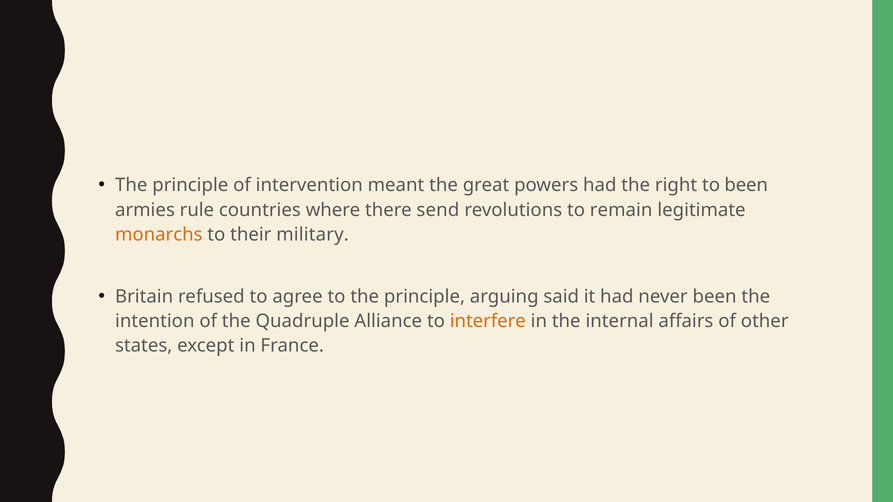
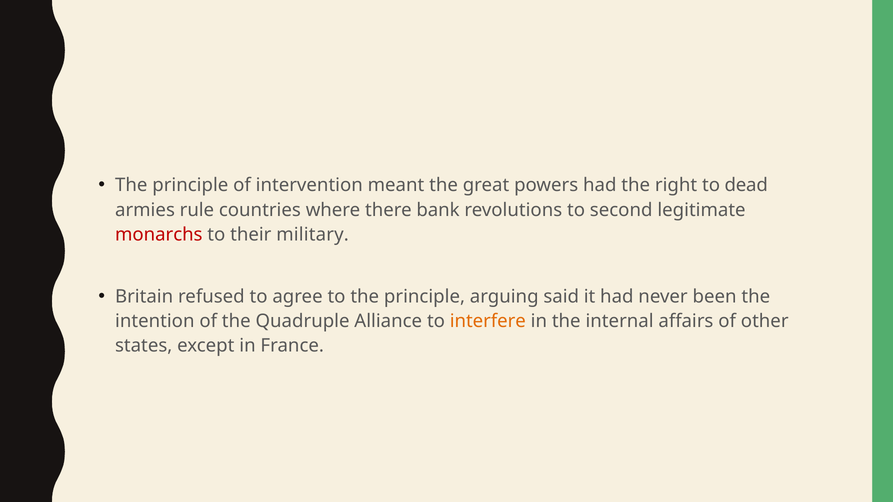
to been: been -> dead (746, 185)
send: send -> bank (438, 210)
remain: remain -> second (621, 210)
monarchs colour: orange -> red (159, 235)
